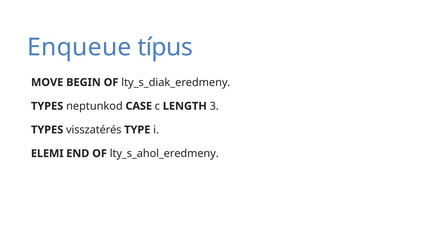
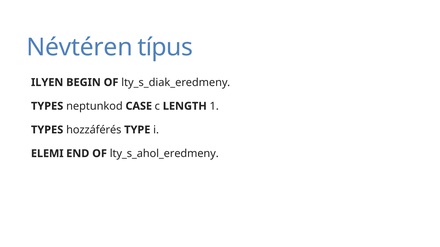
Enqueue: Enqueue -> Névtéren (80, 47)
MOVE: MOVE -> ILYEN (47, 83)
3: 3 -> 1 (214, 106)
visszatérés: visszatérés -> hozzáférés (94, 130)
